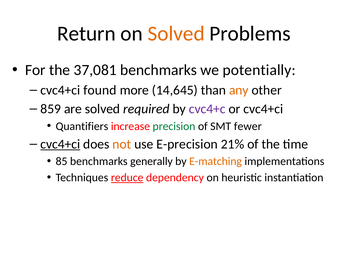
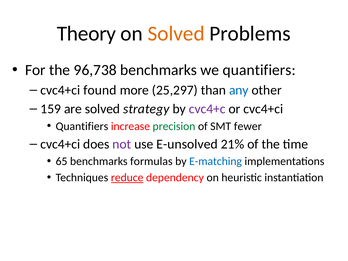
Return: Return -> Theory (86, 34)
37,081: 37,081 -> 96,738 (95, 70)
we potentially: potentially -> quantifiers (259, 70)
14,645: 14,645 -> 25,297 (175, 90)
any colour: orange -> blue (239, 90)
859: 859 -> 159 (51, 109)
required: required -> strategy (146, 109)
cvc4+ci underline: present -> none (60, 144)
not colour: orange -> purple (122, 144)
E-precision: E-precision -> E-unsolved (187, 144)
85: 85 -> 65 (62, 161)
generally: generally -> formulas (151, 161)
E-matching colour: orange -> blue (216, 161)
